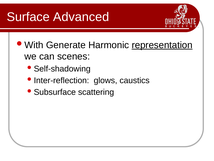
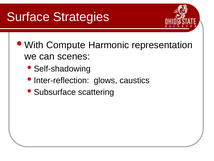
Advanced: Advanced -> Strategies (81, 17)
Generate: Generate -> Compute (66, 45)
representation underline: present -> none (162, 45)
